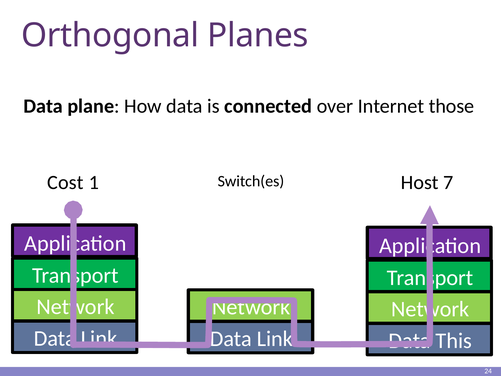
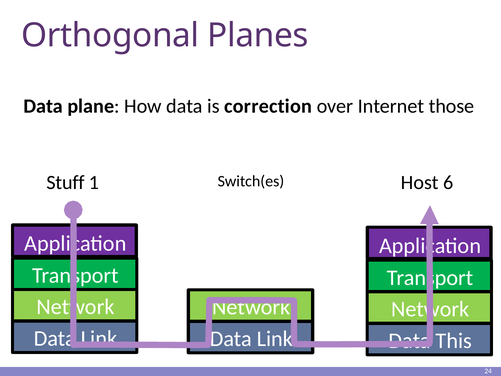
connected: connected -> correction (268, 106)
Cost: Cost -> Stuff (66, 182)
7: 7 -> 6 (448, 182)
